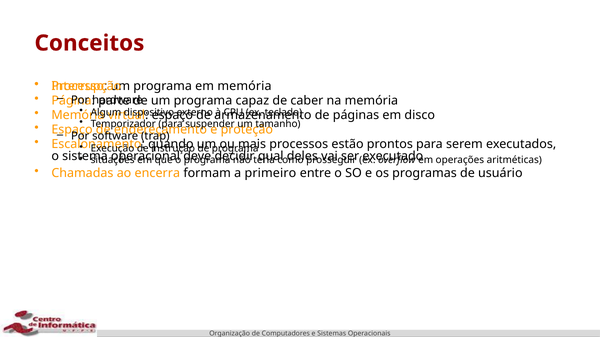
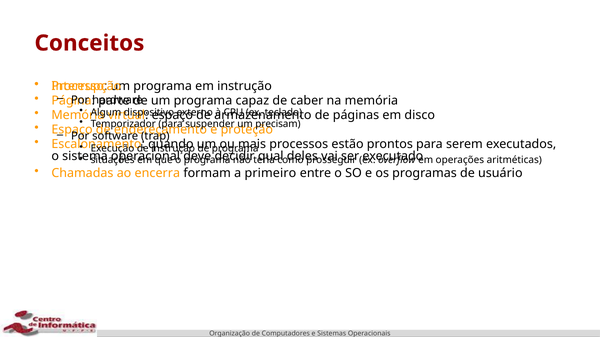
em memória: memória -> instrução (245, 86)
tamanho: tamanho -> precisam (278, 124)
